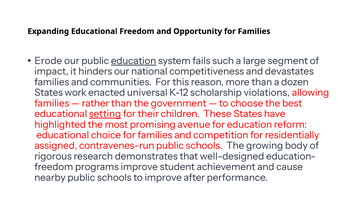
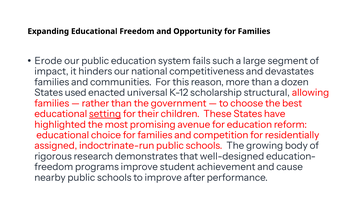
education underline: present -> none (134, 61)
work: work -> used (76, 93)
violations: violations -> structural (267, 93)
contravenes-run: contravenes-run -> indoctrinate-run (117, 145)
